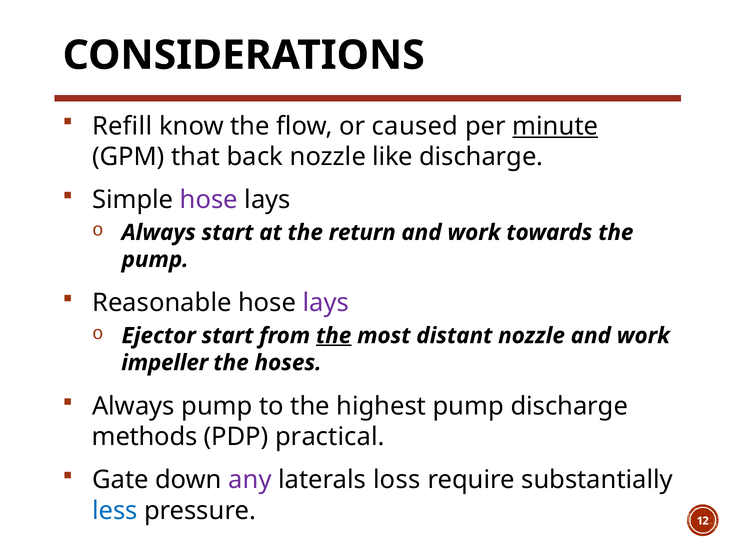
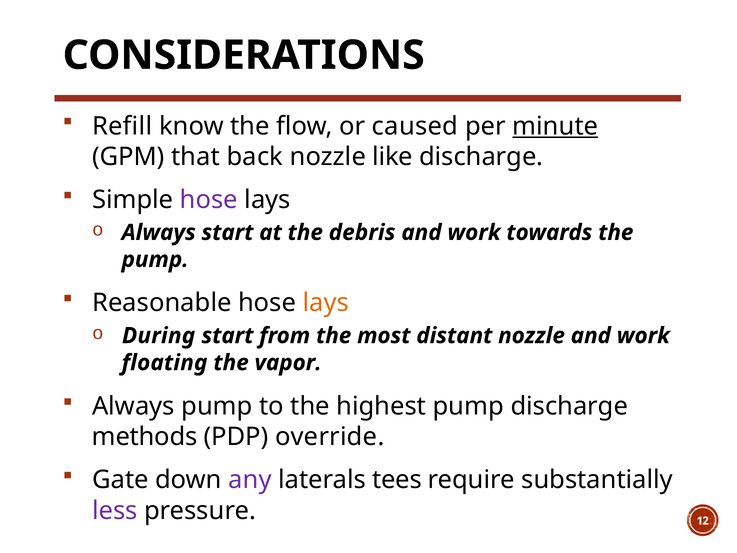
return: return -> debris (362, 232)
lays colour: purple -> orange (326, 303)
Ejector: Ejector -> During (159, 336)
the underline: present -> none (334, 336)
impeller: impeller -> floating (165, 363)
hoses: hoses -> vapor (288, 363)
practical: practical -> override (330, 437)
loss: loss -> tees (397, 480)
less colour: blue -> purple (115, 510)
